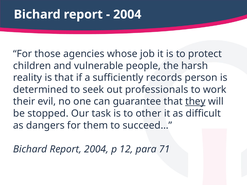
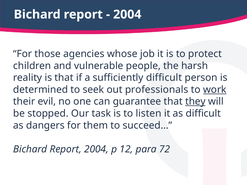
sufficiently records: records -> difficult (164, 78)
work underline: none -> present (215, 90)
other: other -> listen (149, 114)
71: 71 -> 72 (165, 149)
